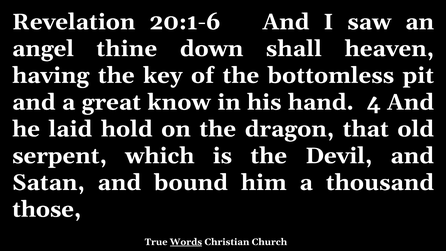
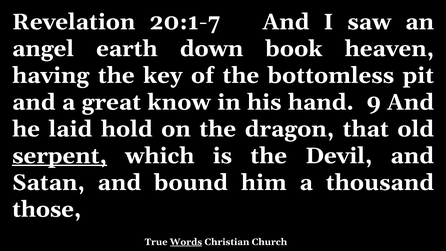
20:1-6: 20:1-6 -> 20:1-7 (185, 22)
thine: thine -> earth (127, 49)
shall: shall -> book (294, 49)
4: 4 -> 9 (374, 102)
serpent underline: none -> present (59, 156)
